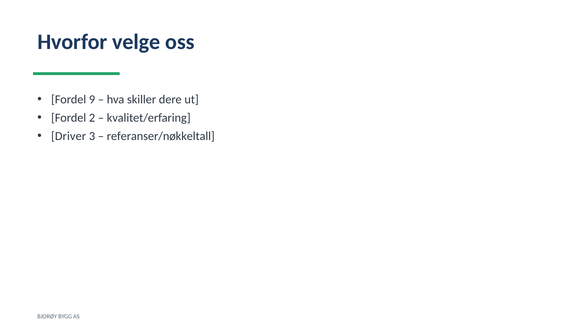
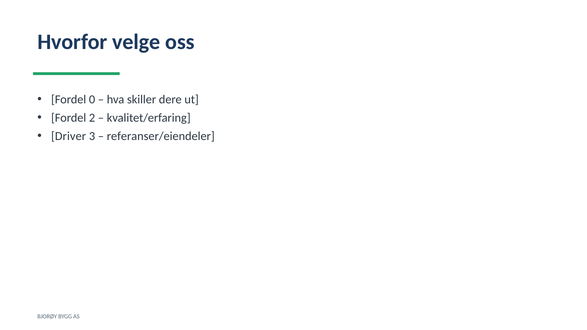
9: 9 -> 0 (92, 99)
referanser/nøkkeltall: referanser/nøkkeltall -> referanser/eiendeler (161, 136)
